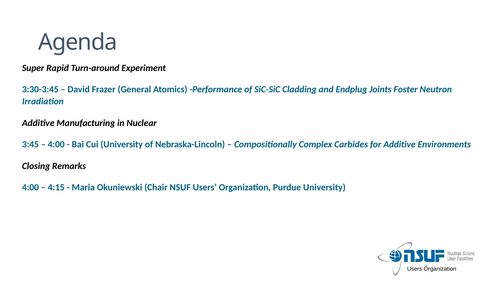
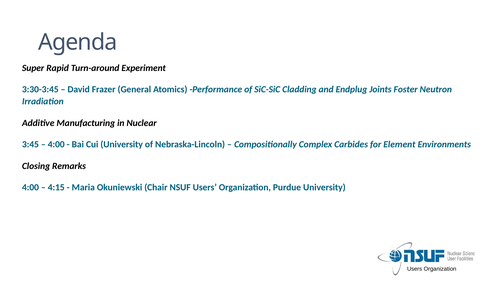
for Additive: Additive -> Element (399, 144)
